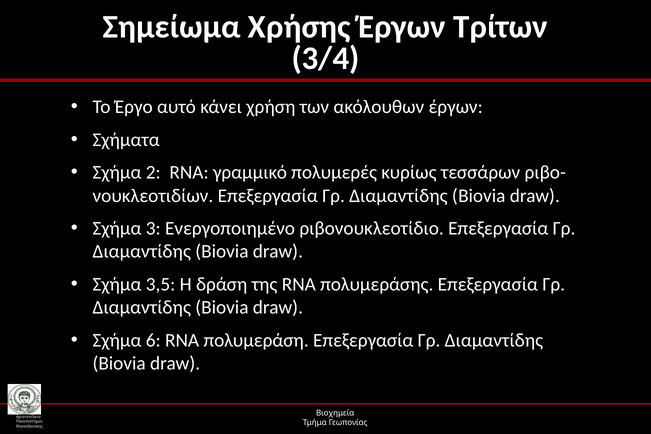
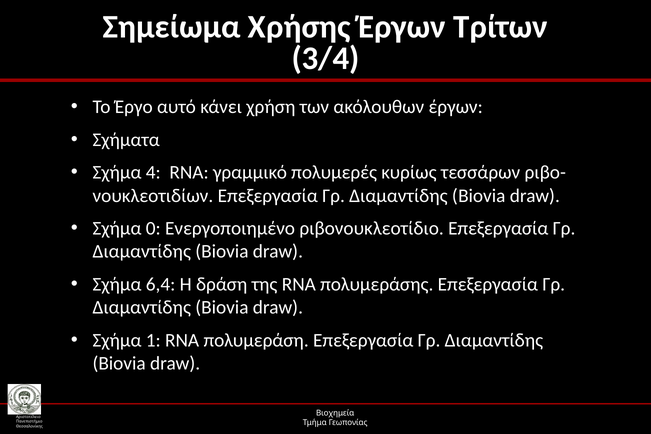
2: 2 -> 4 (153, 173)
3: 3 -> 0 (153, 228)
3,5: 3,5 -> 6,4 (161, 284)
6: 6 -> 1 (153, 340)
